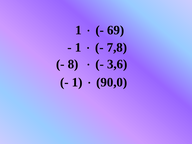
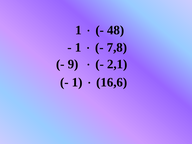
69: 69 -> 48 (116, 30)
8: 8 -> 9 (73, 64)
3,6: 3,6 -> 2,1 (117, 64)
90,0: 90,0 -> 16,6 (112, 82)
